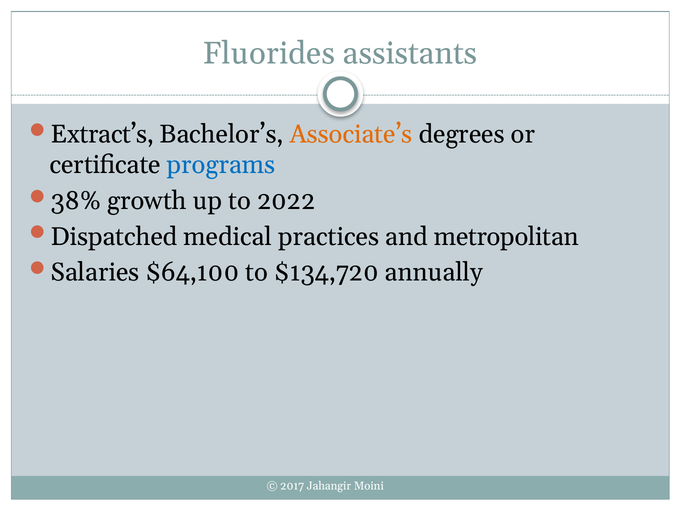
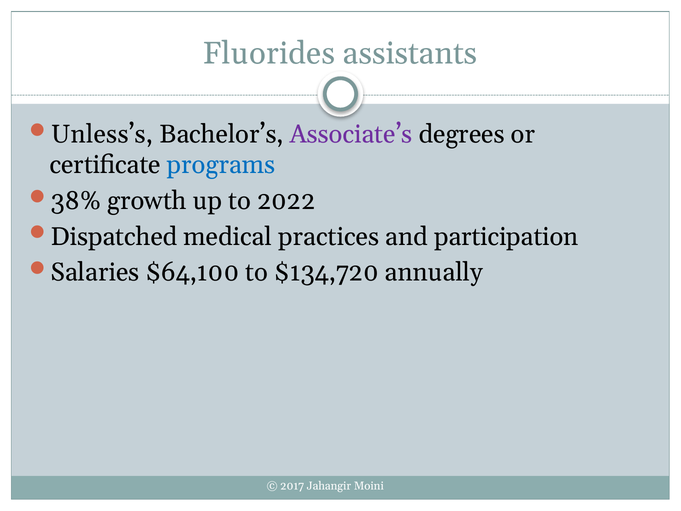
Extract’s: Extract’s -> Unless’s (102, 134)
Associate’s colour: orange -> purple (351, 134)
metropolitan: metropolitan -> participation (506, 236)
